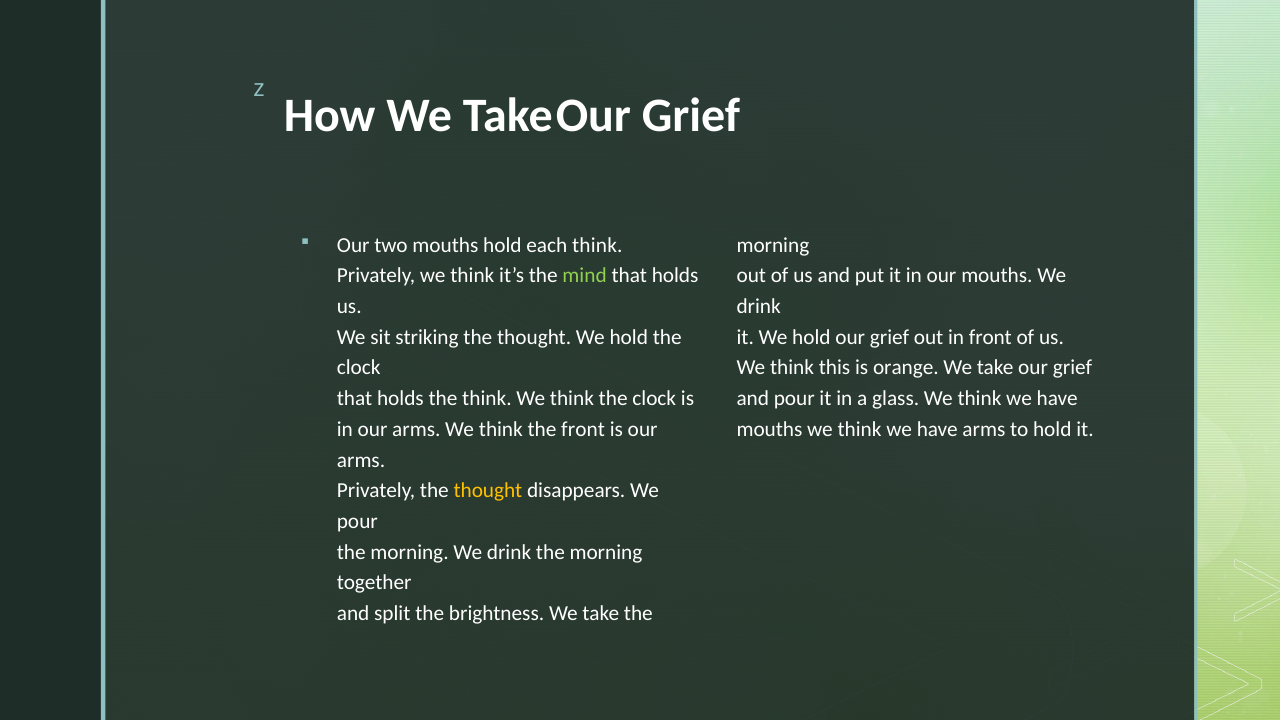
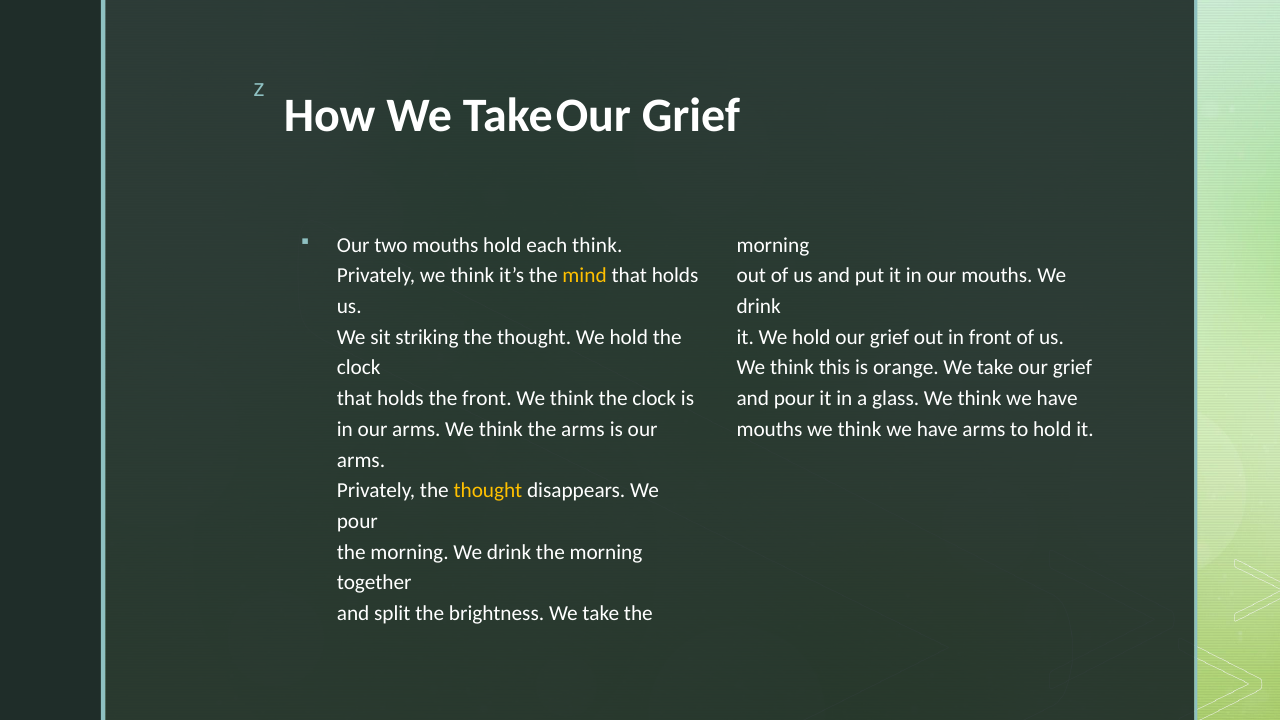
mind colour: light green -> yellow (585, 276)
the think: think -> front (487, 399)
the front: front -> arms (583, 429)
